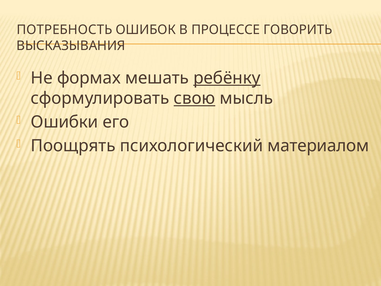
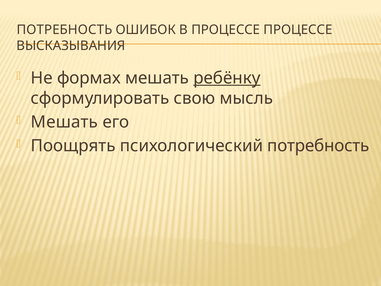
ПРОЦЕССЕ ГОВОРИТЬ: ГОВОРИТЬ -> ПРОЦЕССЕ (298, 30)
свою underline: present -> none (194, 98)
Ошибки: Ошибки -> Мешать (64, 122)
психологический материалом: материалом -> потребность (318, 146)
